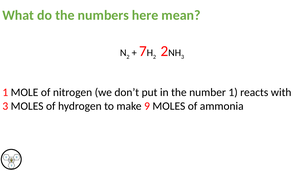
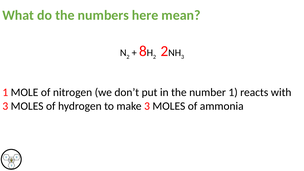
7: 7 -> 8 (143, 51)
make 9: 9 -> 3 (147, 106)
